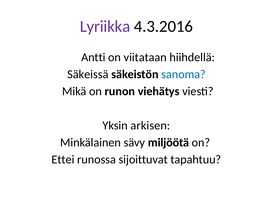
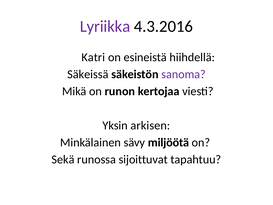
Antti: Antti -> Katri (93, 57)
viitataan: viitataan -> esineistä (145, 57)
sanoma colour: blue -> purple (184, 74)
viehätys: viehätys -> kertojaa (159, 91)
Ettei: Ettei -> Sekä (63, 159)
